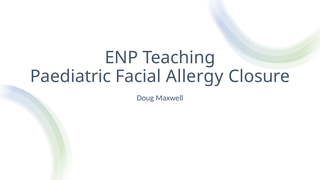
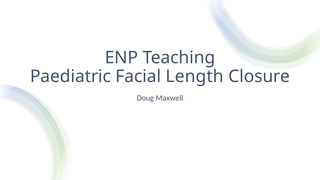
Allergy: Allergy -> Length (195, 76)
